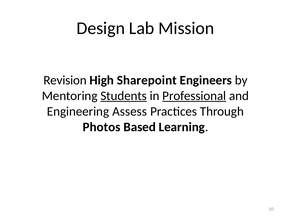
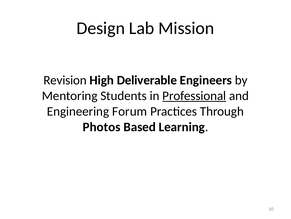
Sharepoint: Sharepoint -> Deliverable (147, 80)
Students underline: present -> none (124, 95)
Assess: Assess -> Forum (130, 111)
